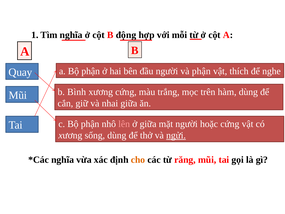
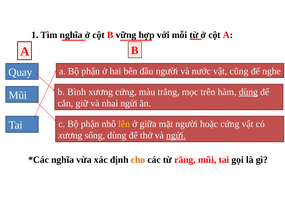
động: động -> vững (126, 35)
và phận: phận -> nước (201, 71)
thích: thích -> cũng (239, 71)
dùng underline: none -> present (248, 92)
nhai giữa: giữa -> ngửi (129, 103)
lên colour: pink -> yellow (124, 124)
